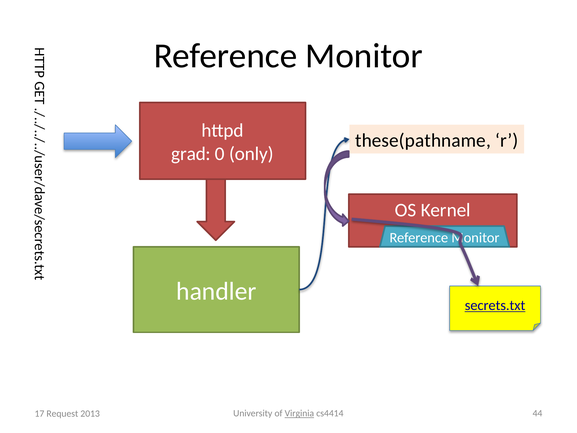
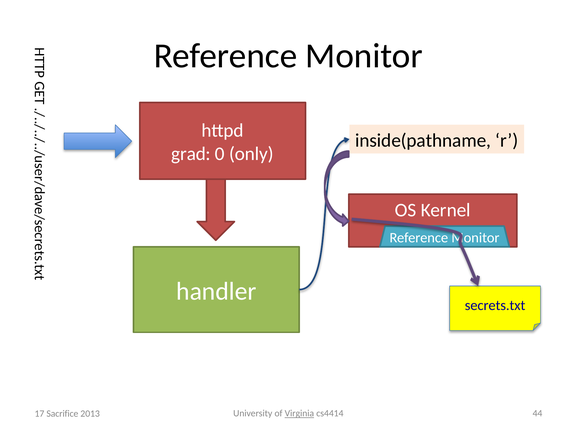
these(pathname: these(pathname -> inside(pathname (423, 140)
secrets.txt underline: present -> none (495, 305)
Request: Request -> Sacrifice (62, 413)
